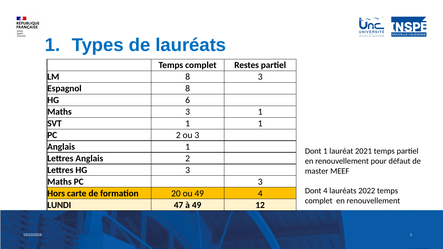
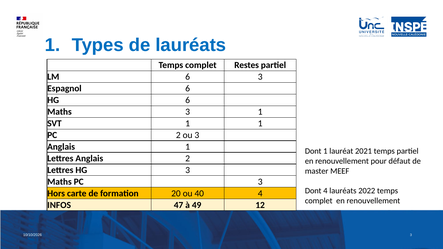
LM 8: 8 -> 6 (188, 77)
Espagnol 8: 8 -> 6 (188, 89)
ou 49: 49 -> 40 (199, 194)
LUNDI: LUNDI -> INFOS (59, 205)
